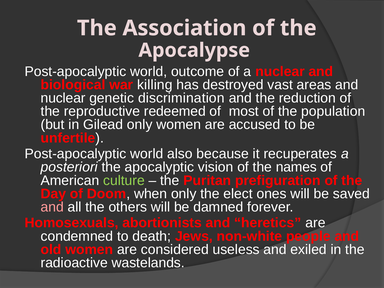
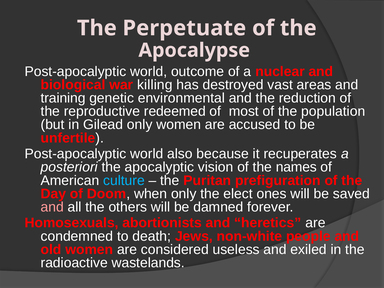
Association: Association -> Perpetuate (184, 28)
nuclear: nuclear -> training (63, 98)
discrimination: discrimination -> environmental (181, 98)
culture colour: light green -> light blue (124, 180)
